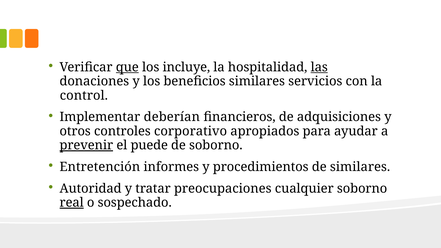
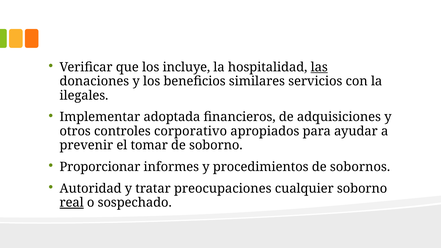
que underline: present -> none (127, 67)
control: control -> ilegales (84, 95)
deberían: deberían -> adoptada (172, 117)
prevenir underline: present -> none (86, 145)
puede: puede -> tomar (149, 145)
Entretención: Entretención -> Proporcionar (100, 167)
de similares: similares -> sobornos (360, 167)
